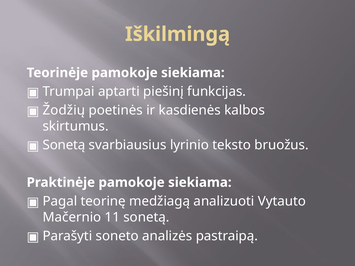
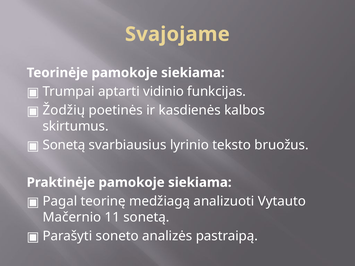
Iškilmingą: Iškilmingą -> Svajojame (177, 34)
piešinį: piešinį -> vidinio (164, 92)
